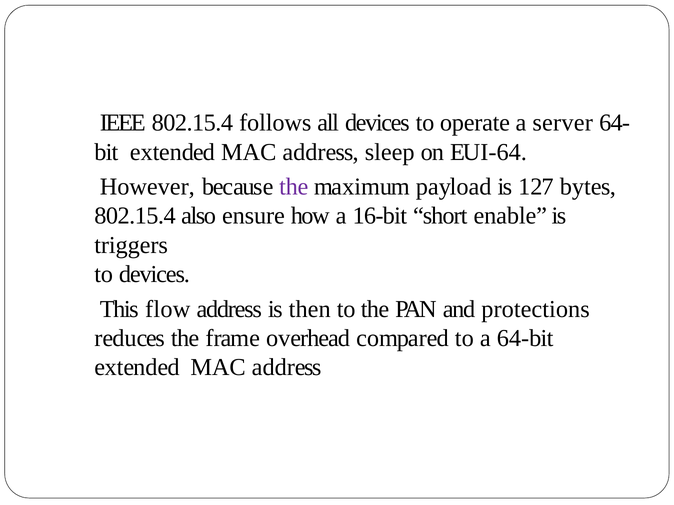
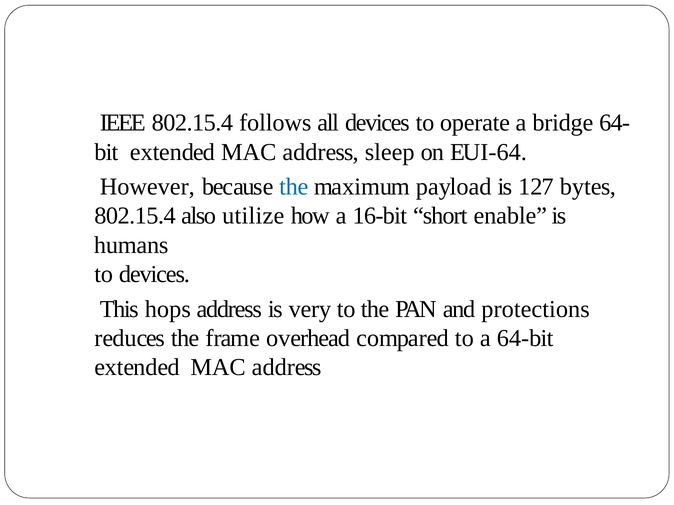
server: server -> bridge (563, 123)
the colour: purple -> blue (294, 187)
ensure: ensure -> utilize (253, 216)
triggers: triggers -> humans (131, 245)
flow: flow -> hops (168, 309)
then: then -> very (310, 309)
